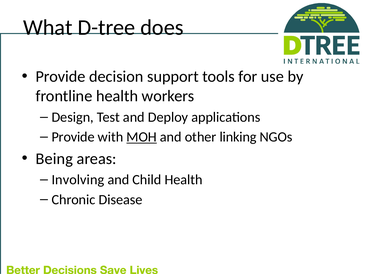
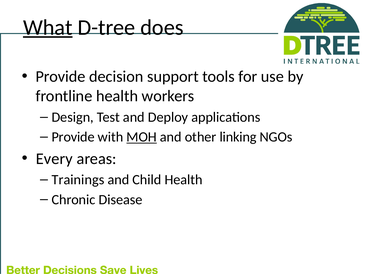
What underline: none -> present (48, 27)
Being: Being -> Every (54, 159)
Involving: Involving -> Trainings (78, 179)
